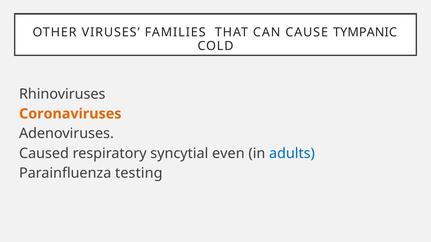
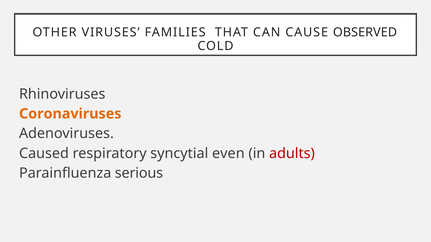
TYMPANIC: TYMPANIC -> OBSERVED (365, 32)
adults colour: blue -> red (292, 154)
testing: testing -> serious (139, 173)
